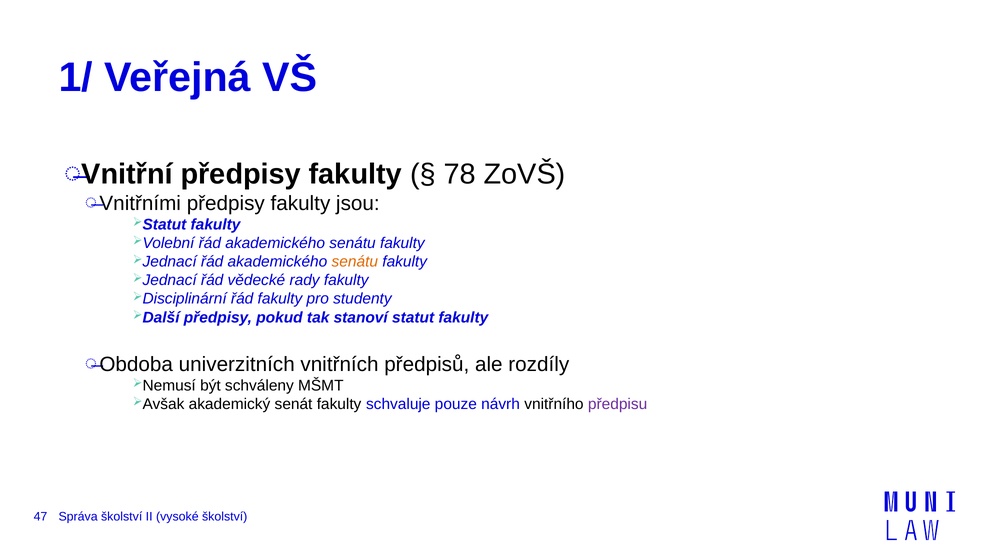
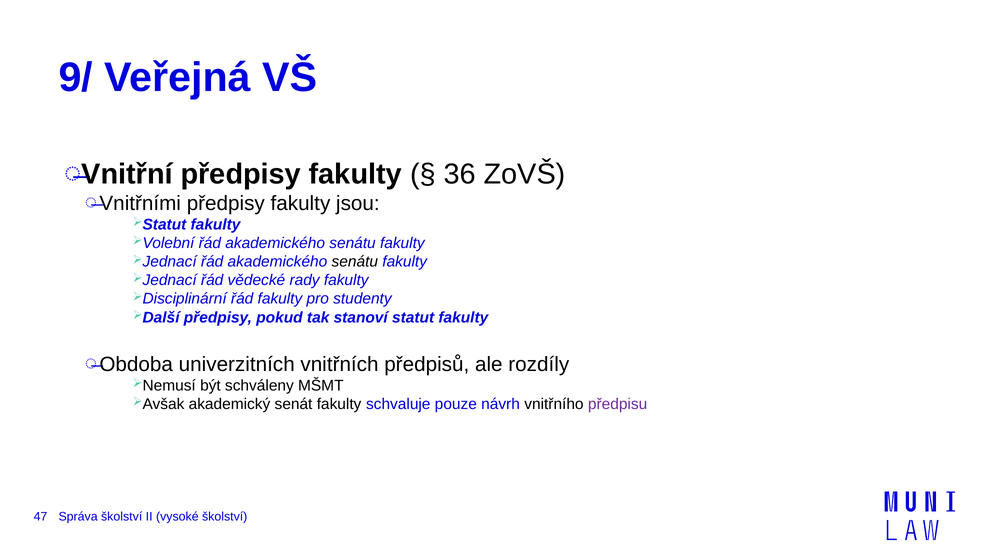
1/: 1/ -> 9/ (76, 78)
78: 78 -> 36 (460, 174)
senátu colour: orange -> black (355, 262)
